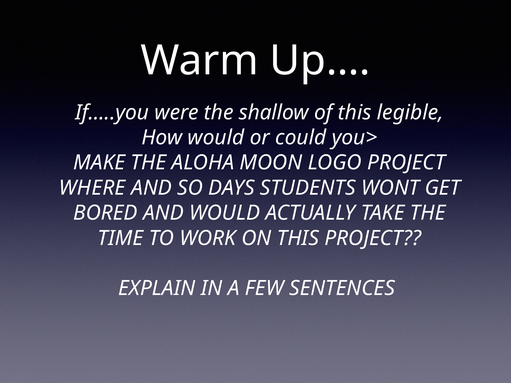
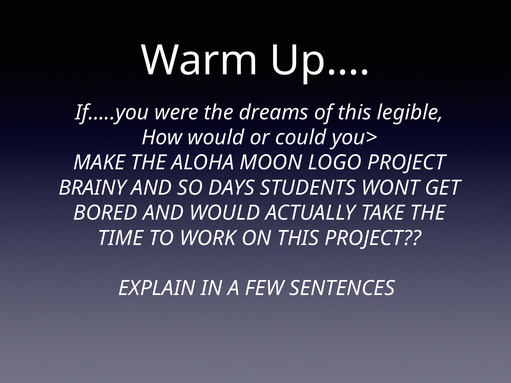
shallow: shallow -> dreams (274, 113)
WHERE: WHERE -> BRAINY (92, 188)
